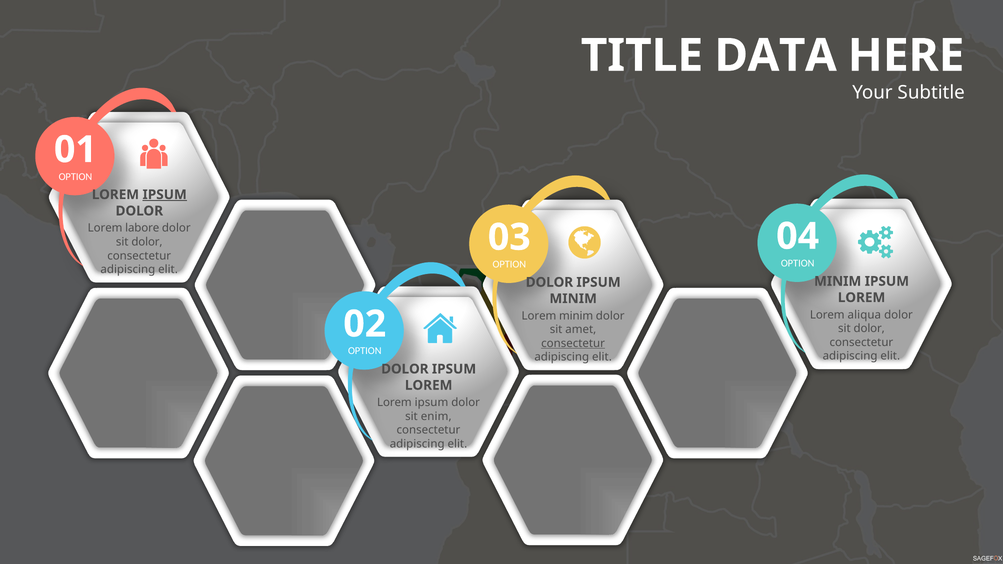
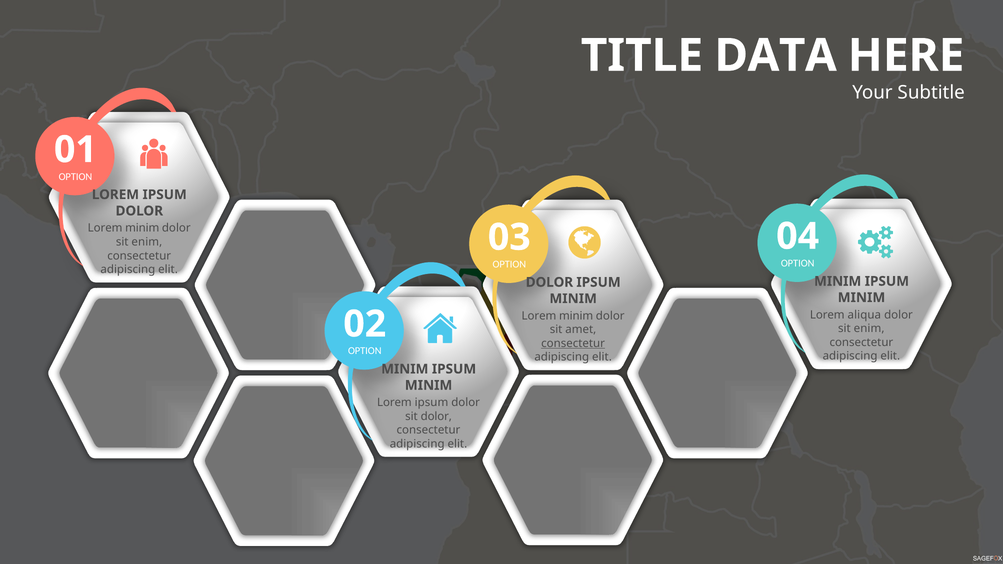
IPSUM underline: present -> none (165, 195)
labore: labore -> minim (142, 228)
dolor: dolor -> enim (147, 242)
LOREM: LOREM -> MINIM (861, 298)
dolor: dolor -> enim (869, 329)
DOLOR: DOLOR -> MINIM (405, 369)
LOREM: LOREM -> MINIM (429, 385)
sit enim: enim -> dolor (436, 416)
